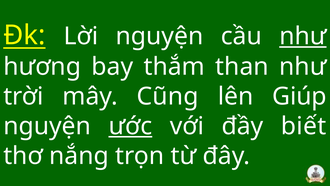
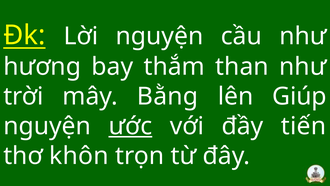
như underline: present -> none (303, 36)
Cũng: Cũng -> Bằng (168, 96)
biết: biết -> tiến (304, 126)
nắng: nắng -> khôn (79, 156)
